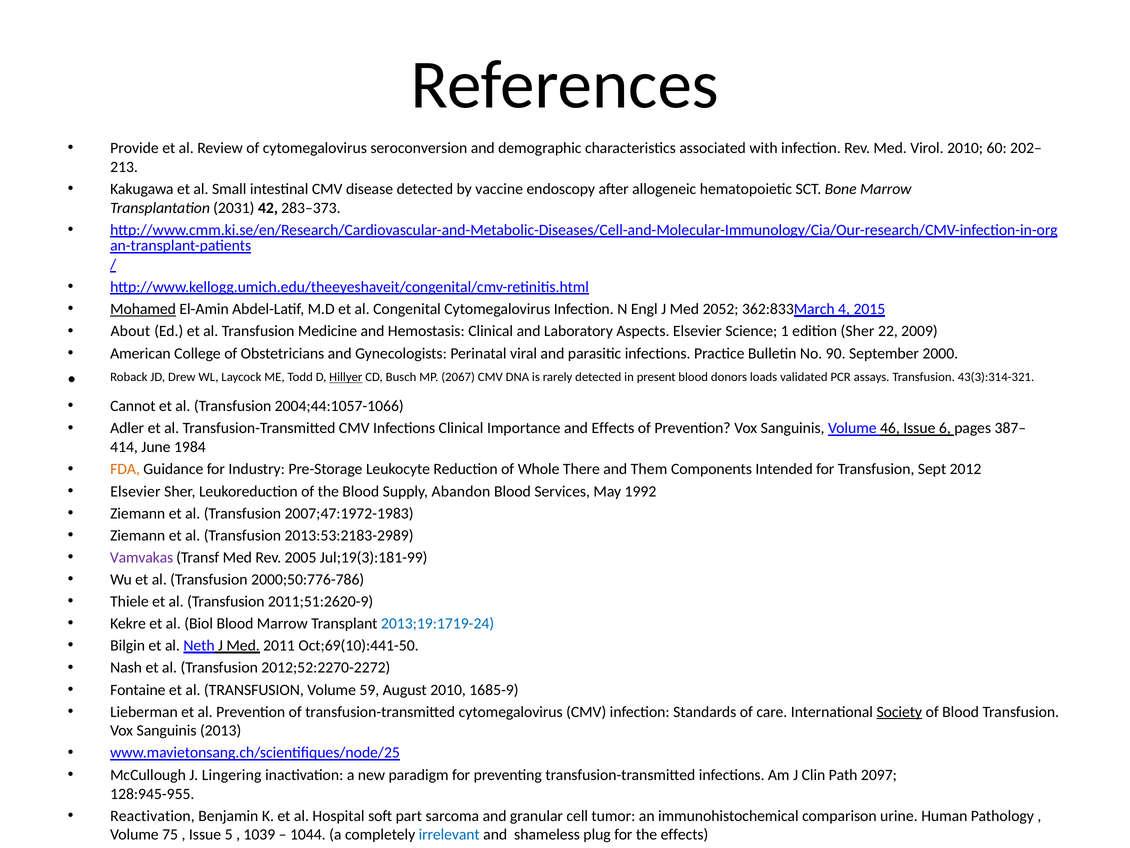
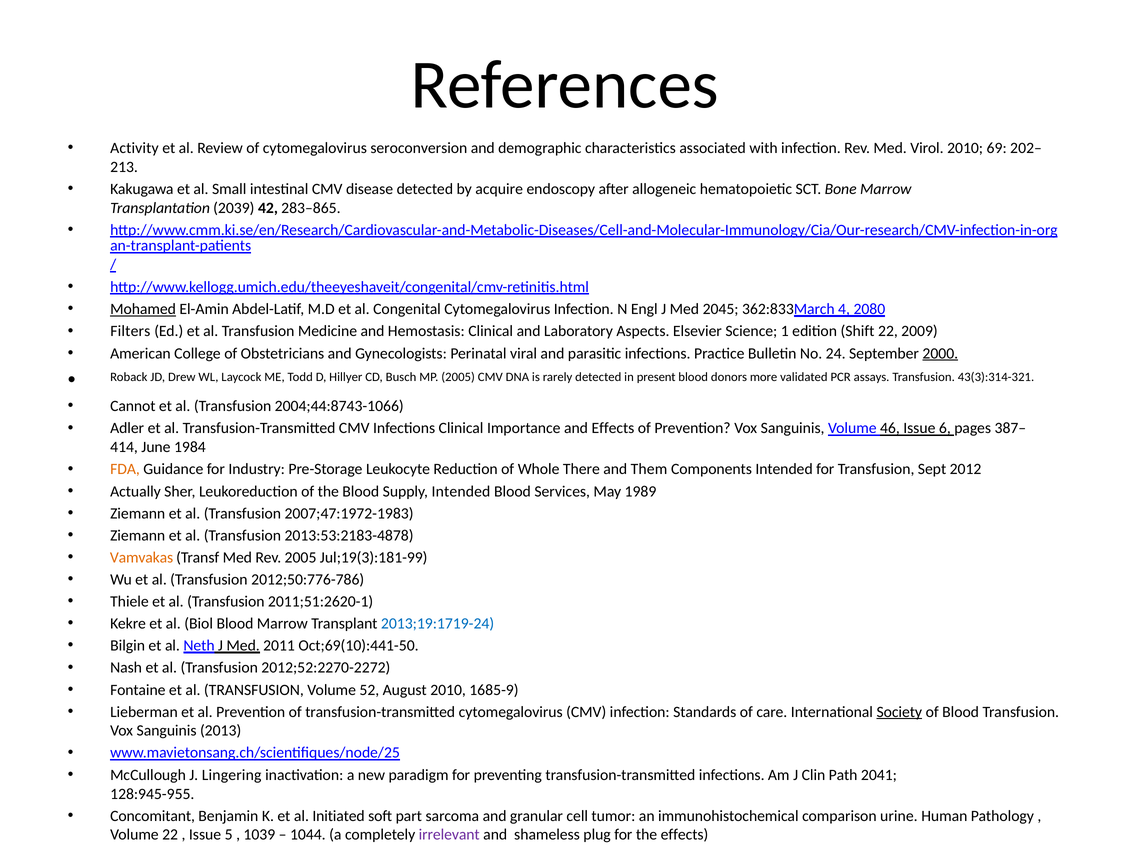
Provide: Provide -> Activity (134, 148)
60: 60 -> 69 (997, 148)
vaccine: vaccine -> acquire (499, 189)
2031: 2031 -> 2039 (234, 208)
283–373: 283–373 -> 283–865 (311, 208)
2052: 2052 -> 2045 (721, 309)
2015: 2015 -> 2080 (869, 309)
About: About -> Filters (130, 331)
edition Sher: Sher -> Shift (858, 331)
90: 90 -> 24 (836, 353)
2000 underline: none -> present (940, 353)
Hillyer underline: present -> none (346, 377)
MP 2067: 2067 -> 2005 (458, 377)
loads: loads -> more (764, 377)
2004;44:1057-1066: 2004;44:1057-1066 -> 2004;44:8743-1066 (339, 406)
Elsevier: Elsevier -> Actually (136, 491)
Supply Abandon: Abandon -> Intended (461, 491)
1992: 1992 -> 1989 (640, 491)
2013:53:2183-2989: 2013:53:2183-2989 -> 2013:53:2183-4878 (349, 535)
Vamvakas colour: purple -> orange (142, 557)
2000;50:776-786: 2000;50:776-786 -> 2012;50:776-786 (308, 579)
2011;51:2620-9: 2011;51:2620-9 -> 2011;51:2620-1 (321, 601)
59: 59 -> 52 (369, 689)
2097: 2097 -> 2041 (879, 775)
Reactivation: Reactivation -> Concomitant (153, 815)
Hospital: Hospital -> Initiated (339, 815)
Volume 75: 75 -> 22 (170, 834)
irrelevant colour: blue -> purple (449, 834)
